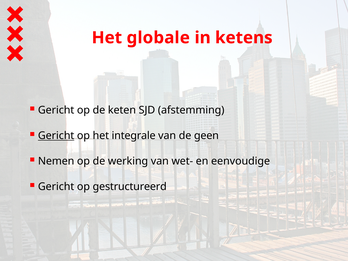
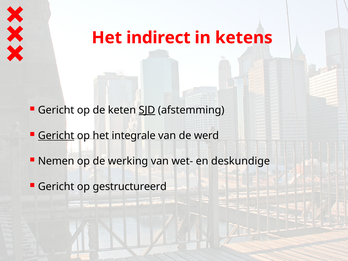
globale: globale -> indirect (158, 38)
SJD underline: none -> present (147, 110)
geen: geen -> werd (206, 136)
eenvoudige: eenvoudige -> deskundige (241, 161)
